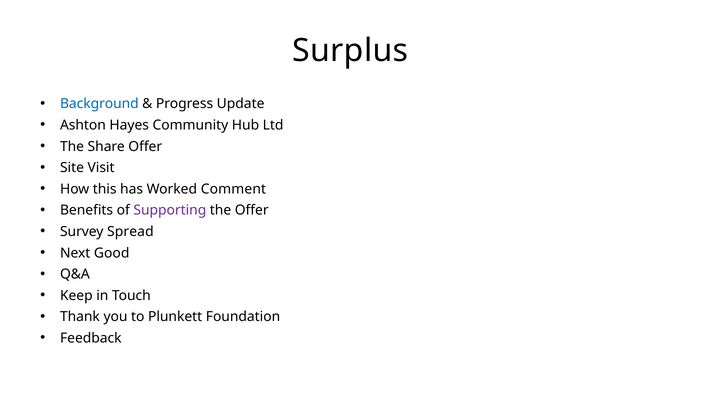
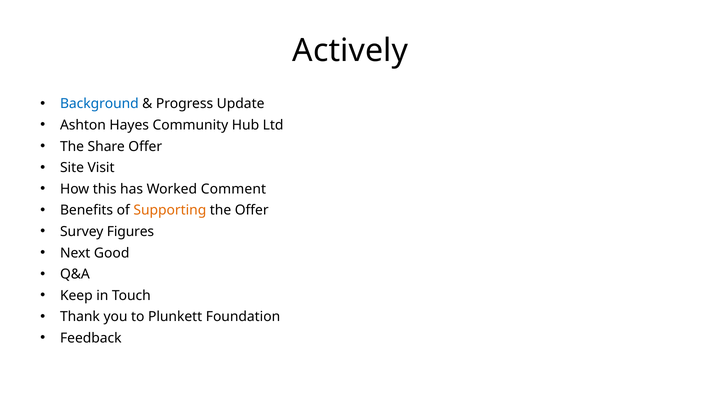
Surplus: Surplus -> Actively (350, 51)
Supporting colour: purple -> orange (170, 211)
Spread: Spread -> Figures (130, 232)
